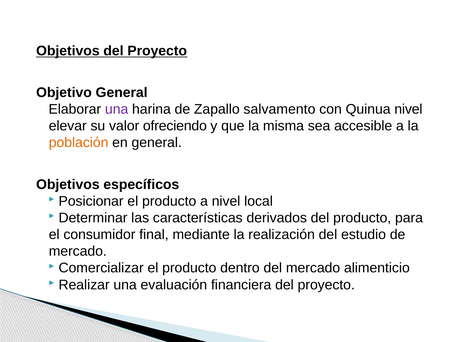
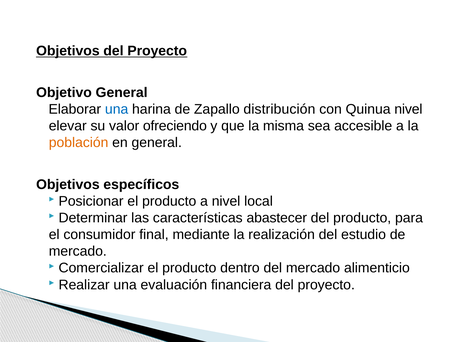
una colour: purple -> blue (117, 110)
salvamento: salvamento -> distribución (279, 110)
derivados: derivados -> abastecer (277, 218)
